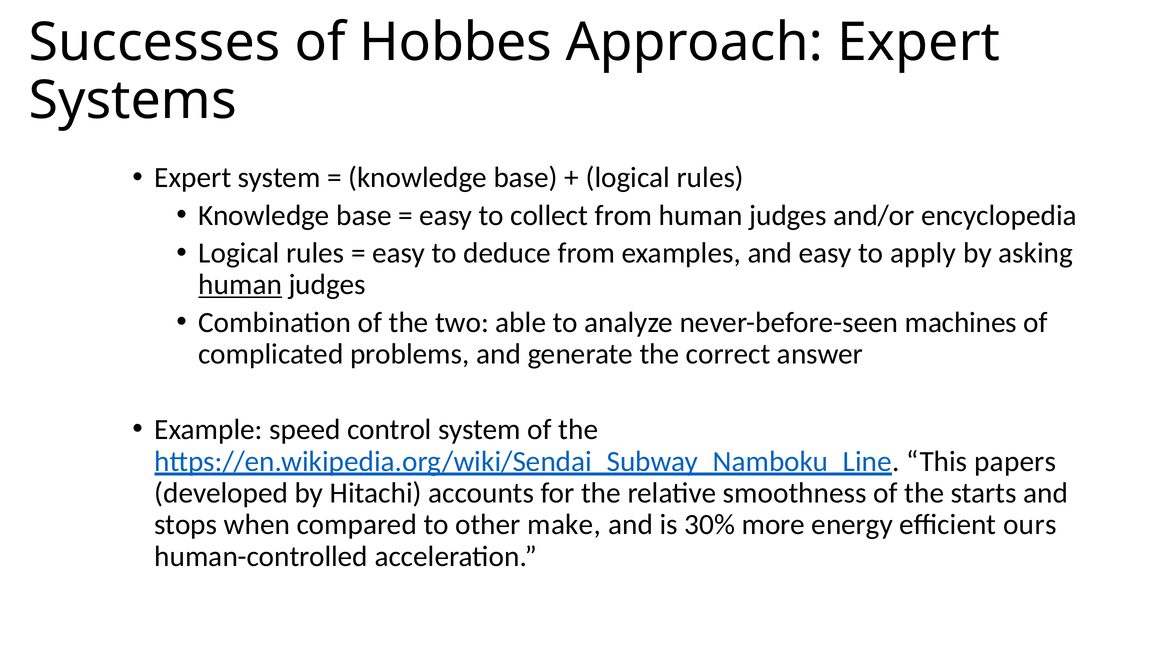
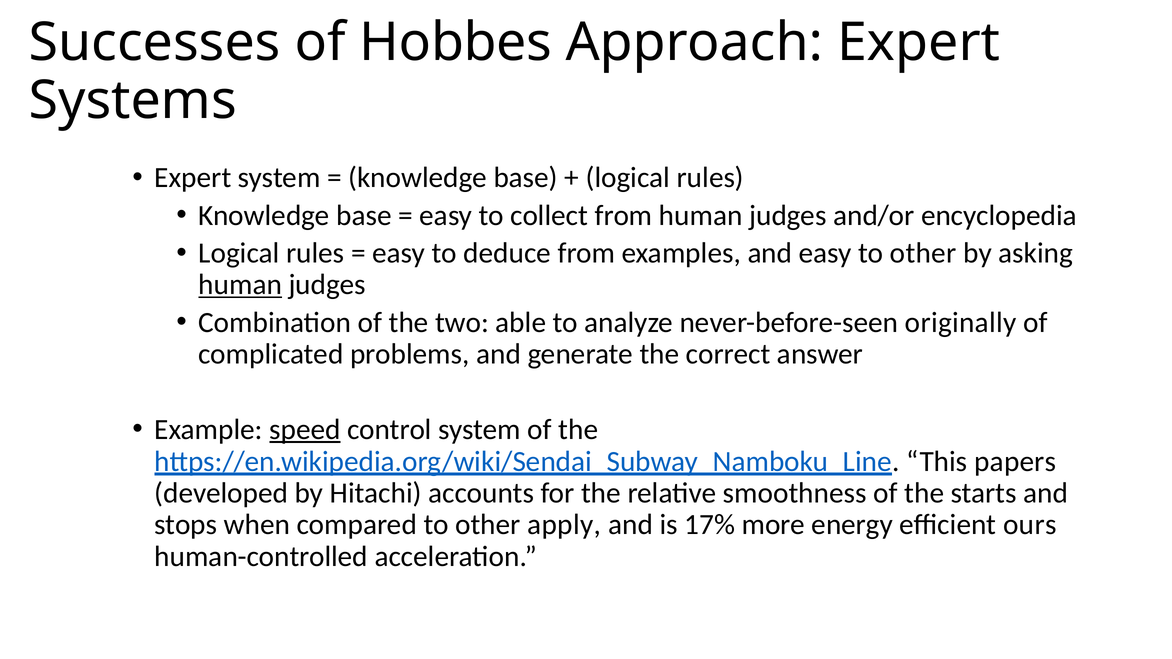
easy to apply: apply -> other (923, 253)
machines: machines -> originally (961, 323)
speed underline: none -> present (305, 430)
make: make -> apply (564, 525)
30%: 30% -> 17% (710, 525)
